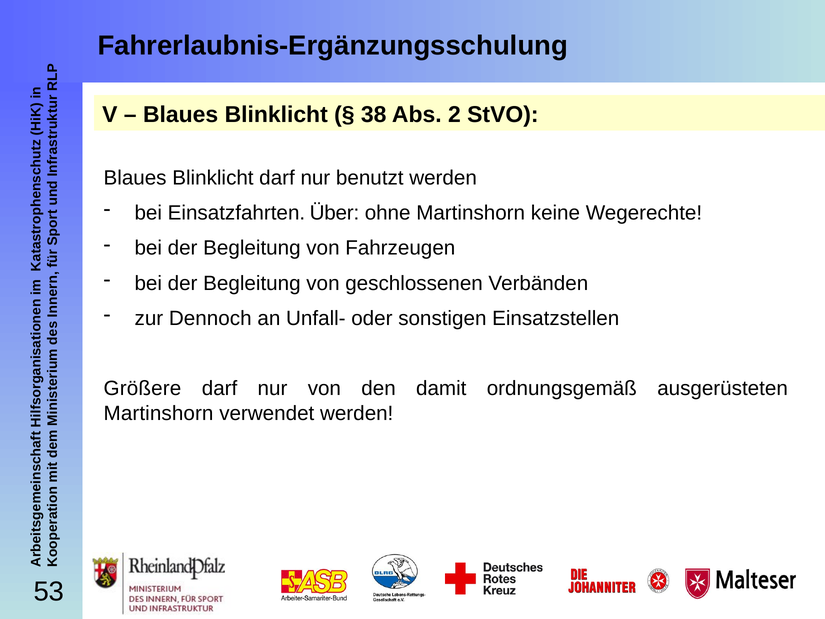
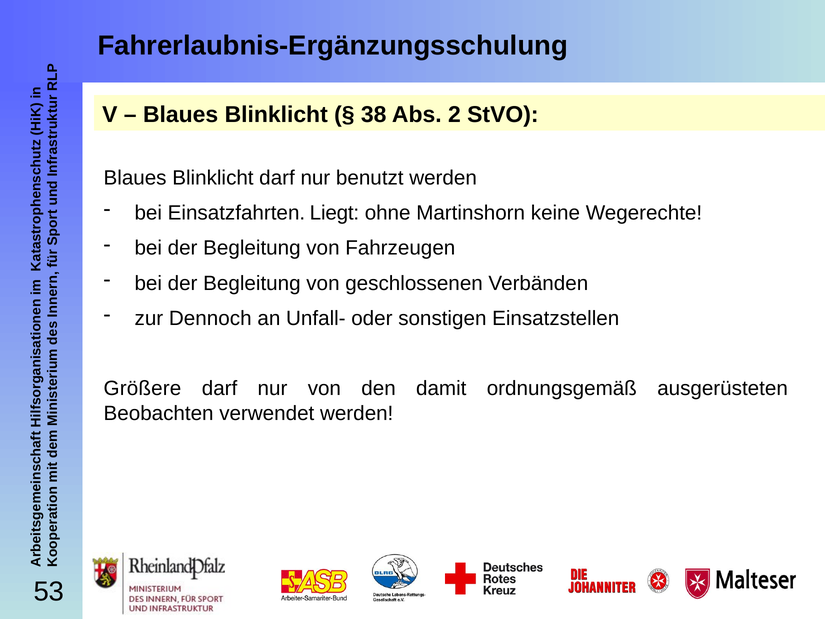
Über: Über -> Liegt (334, 213)
Martinshorn: Martinshorn -> Beobachten (159, 413)
